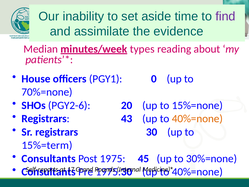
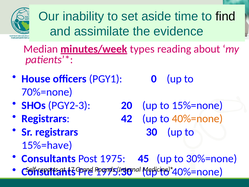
find colour: purple -> black (225, 16)
PGY2-6: PGY2-6 -> PGY2-3 (69, 105)
43: 43 -> 42 (127, 119)
15%=term: 15%=term -> 15%=have (47, 145)
